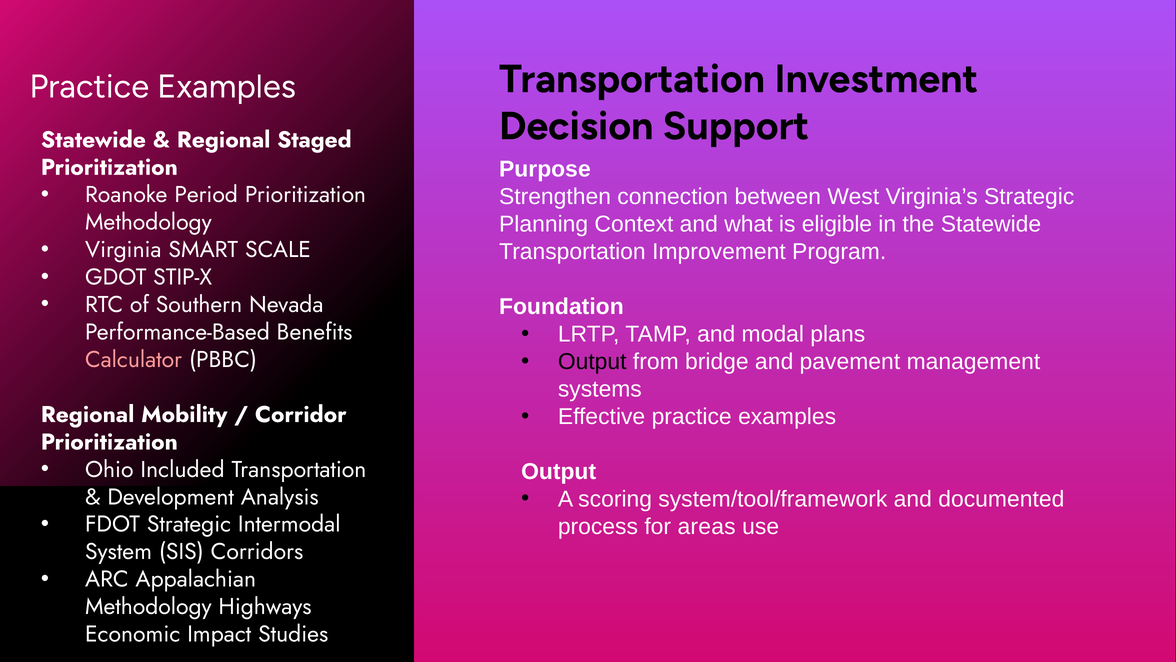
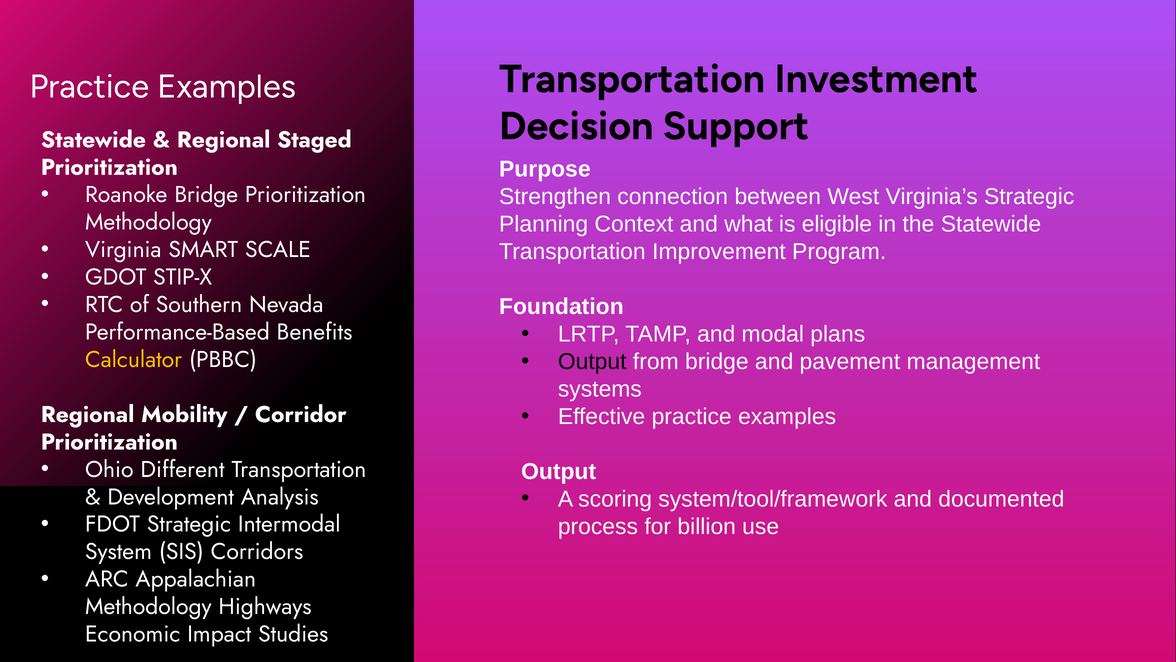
Roanoke Period: Period -> Bridge (206, 195)
Calculator colour: pink -> yellow (134, 359)
Included: Included -> Different (183, 469)
areas: areas -> billion (707, 526)
